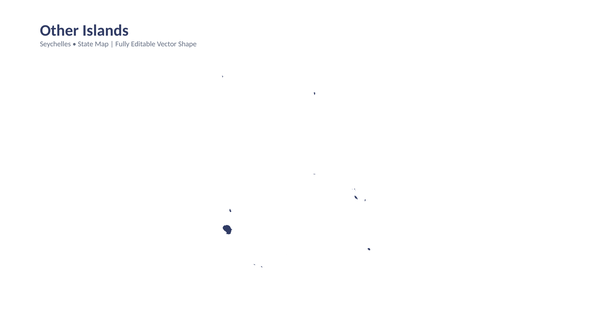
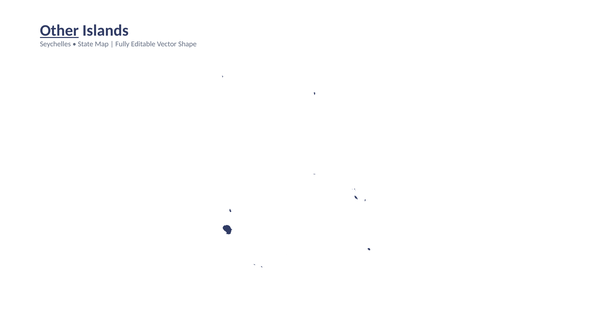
Other underline: none -> present (59, 31)
